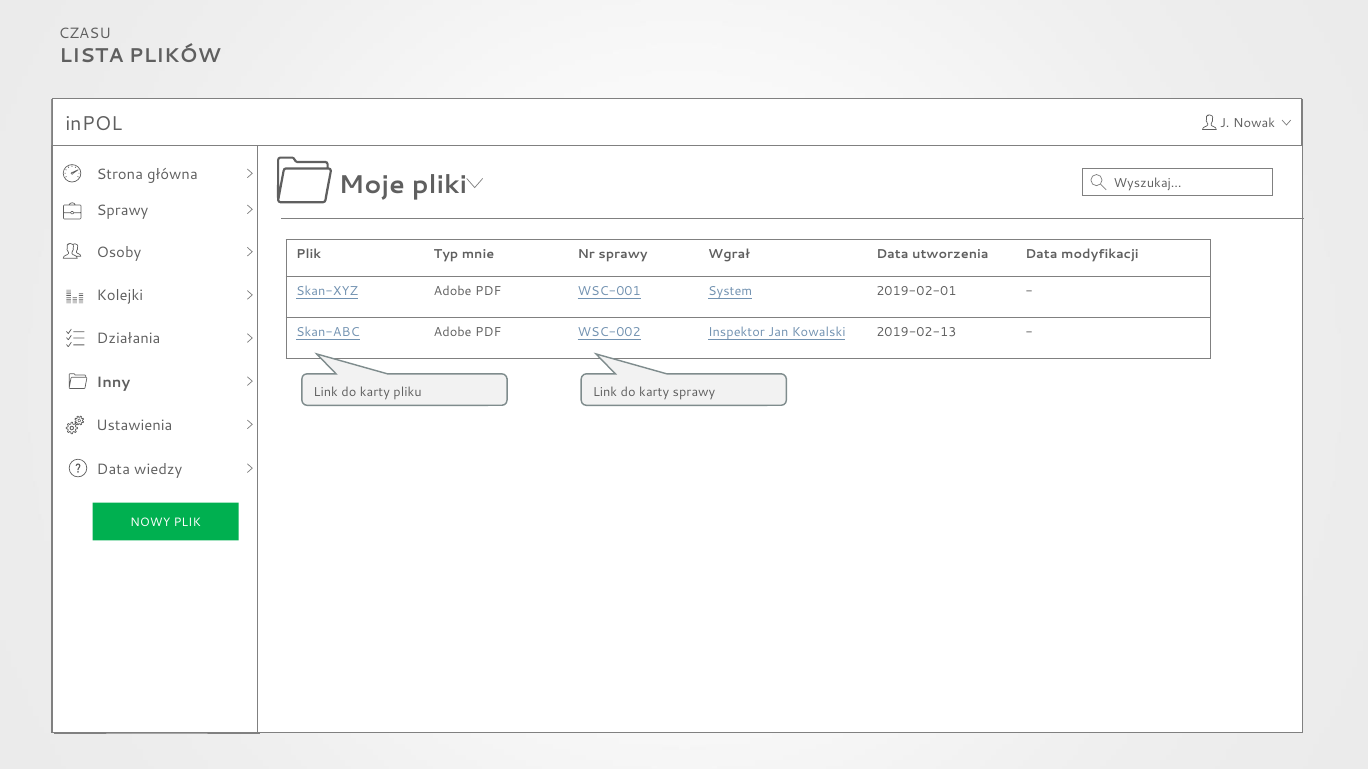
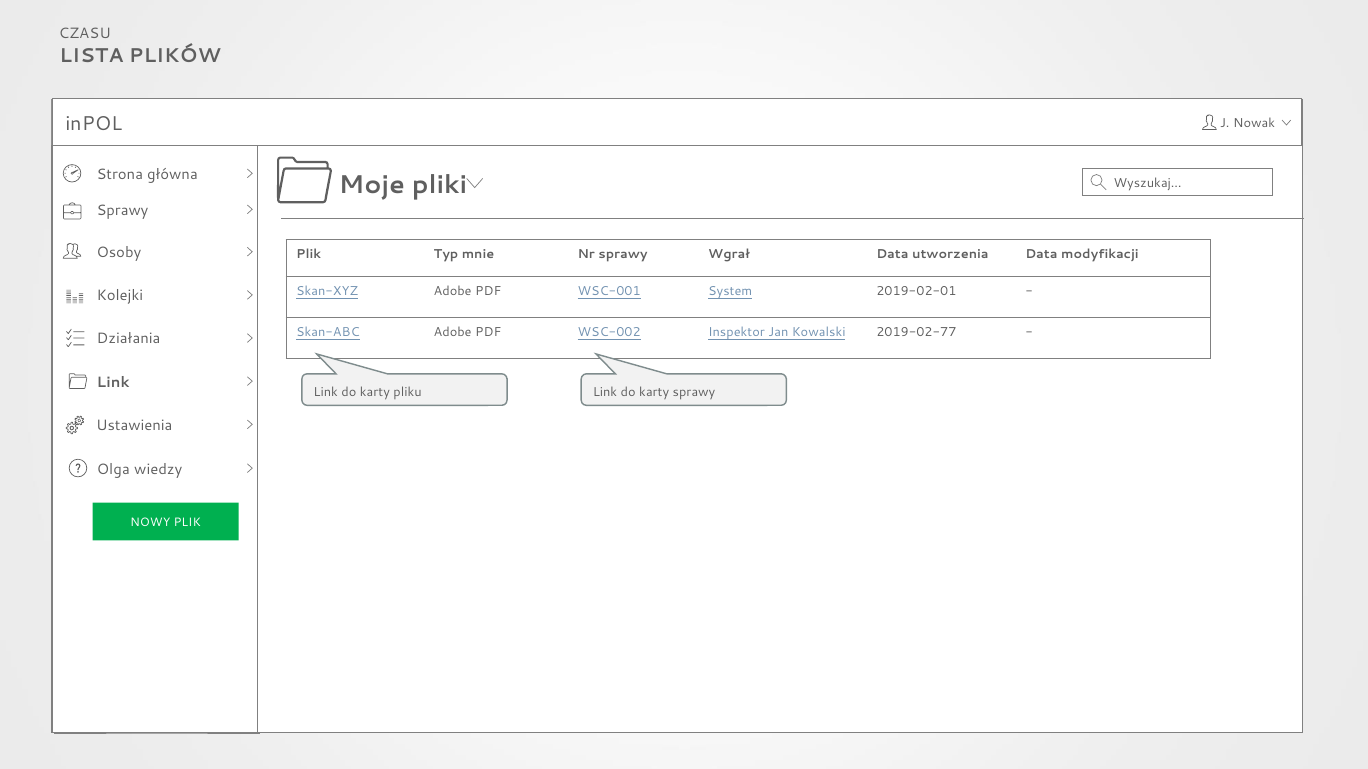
2019-02-13: 2019-02-13 -> 2019-02-77 (916, 333)
Inny: Inny -> Link (113, 382)
Data: Data -> Olga (113, 470)
